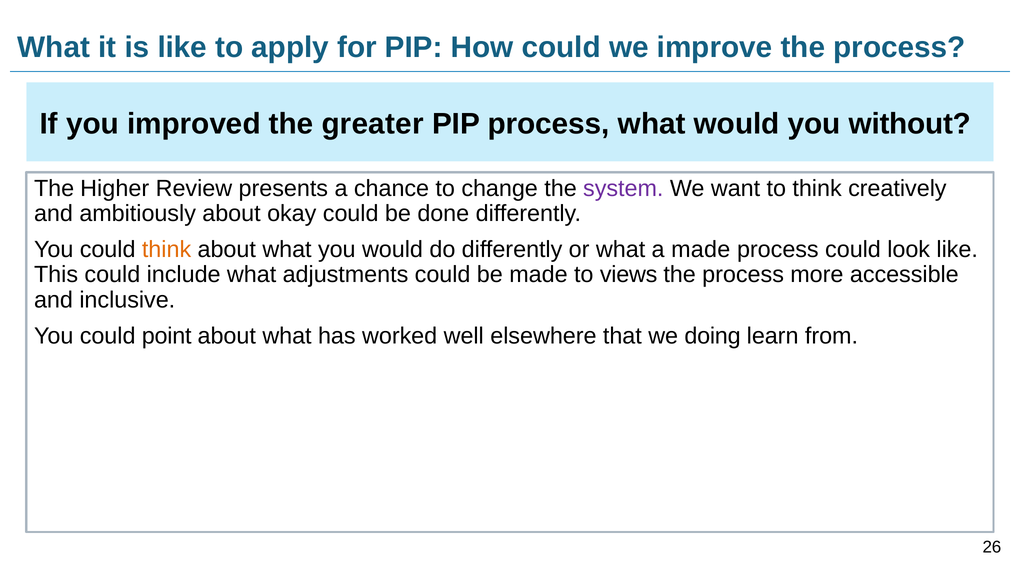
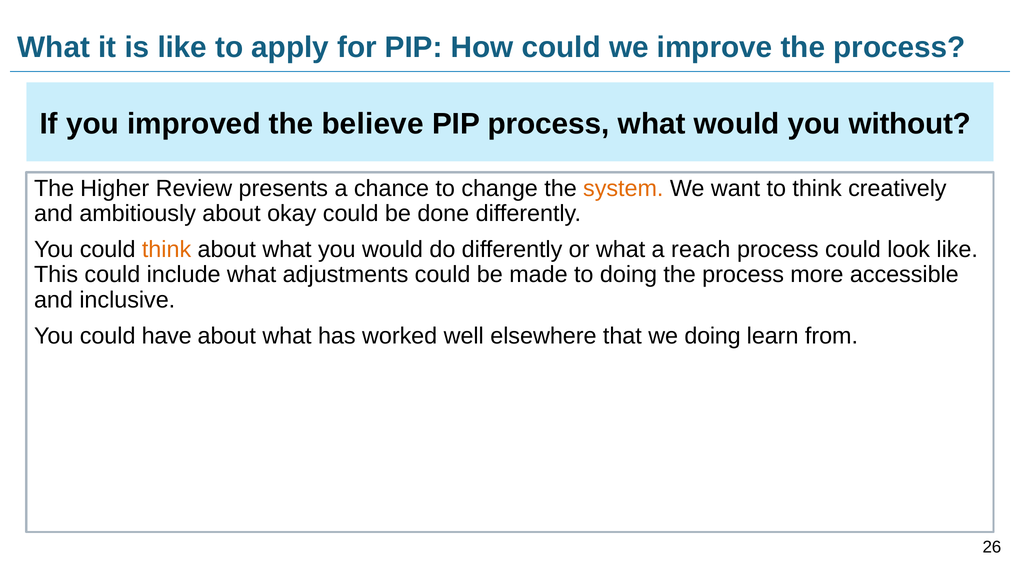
greater: greater -> believe (373, 124)
system colour: purple -> orange (623, 188)
a made: made -> reach (701, 249)
to views: views -> doing (629, 275)
point: point -> have (167, 336)
